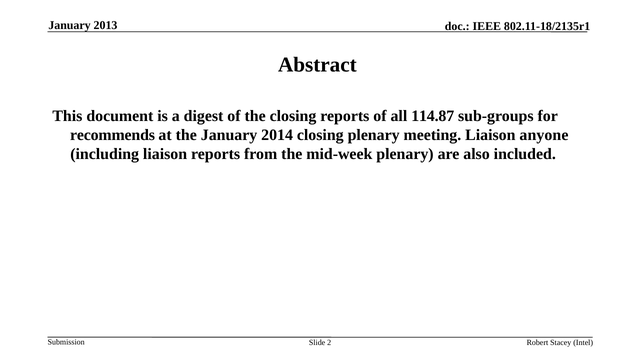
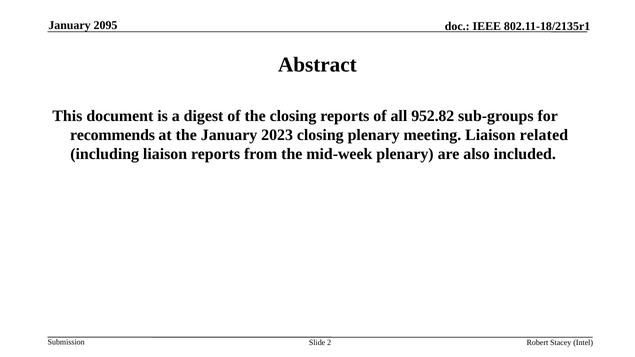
2013: 2013 -> 2095 (106, 25)
114.87: 114.87 -> 952.82 (433, 116)
2014: 2014 -> 2023 (277, 135)
anyone: anyone -> related (544, 135)
